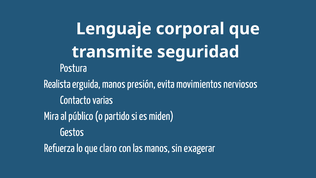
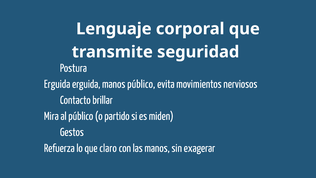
Realista: Realista -> Erguida (57, 84)
manos presión: presión -> público (141, 84)
varias: varias -> brillar (103, 100)
